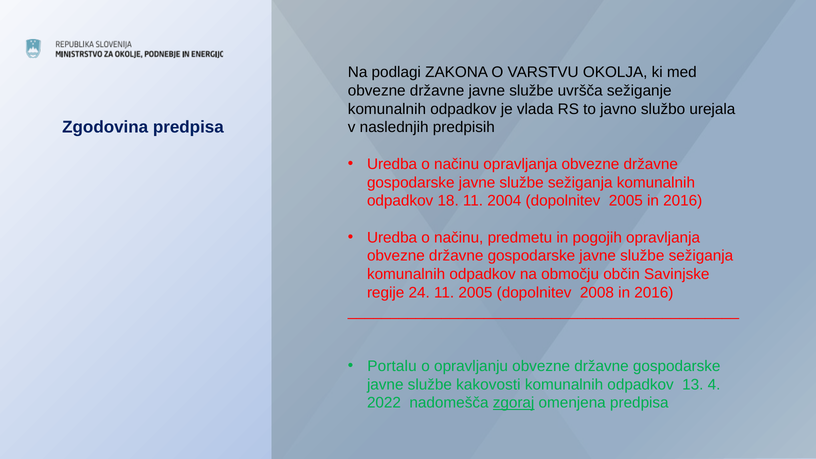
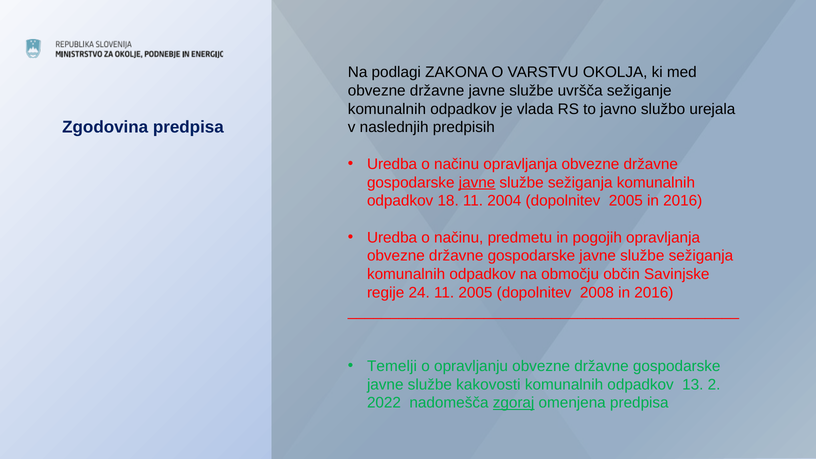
javne underline: none -> present (477, 183)
Portalu: Portalu -> Temelji (392, 366)
4: 4 -> 2 (714, 384)
